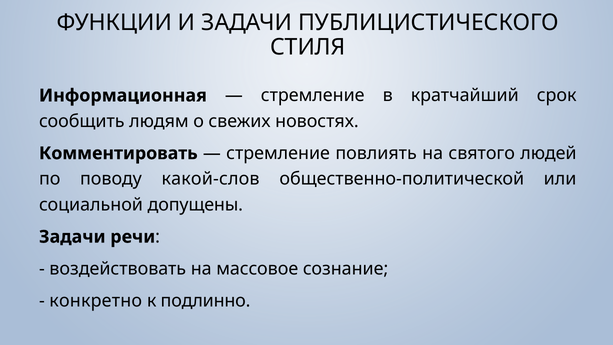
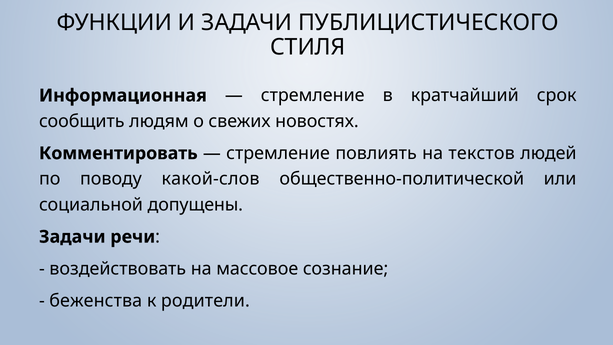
святого: святого -> текстов (482, 153)
конкретно: конкретно -> беженства (96, 301)
подлинно: подлинно -> родители (205, 301)
